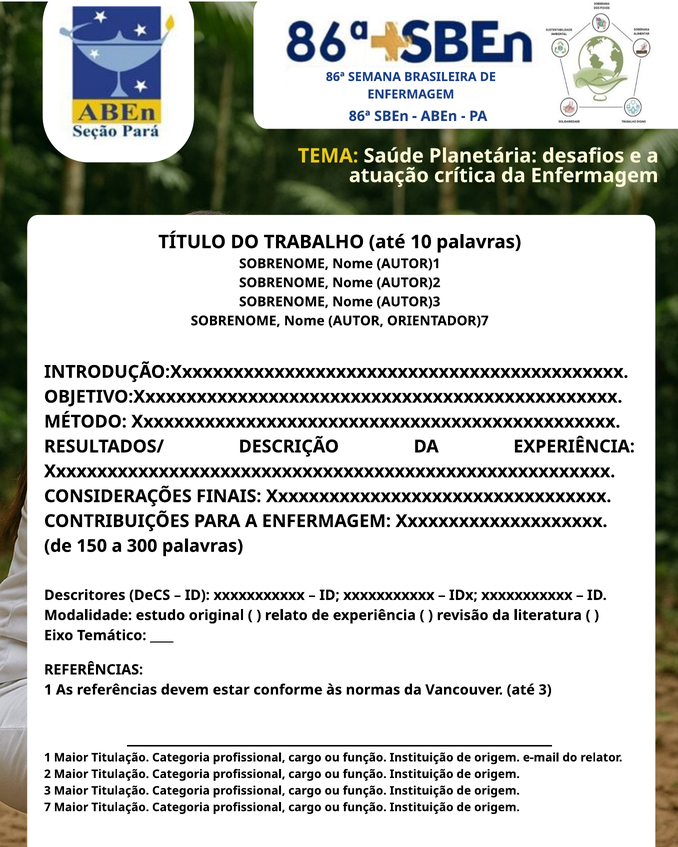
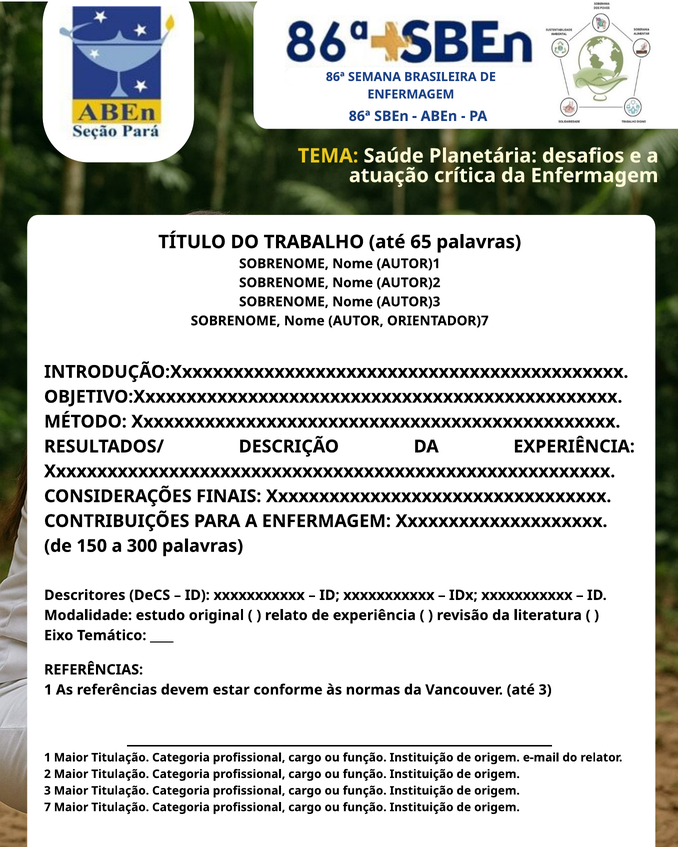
10: 10 -> 65 (421, 242)
